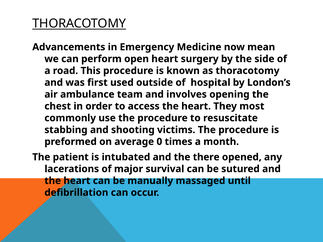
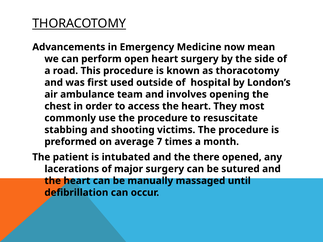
0: 0 -> 7 (159, 142)
major survival: survival -> surgery (165, 169)
